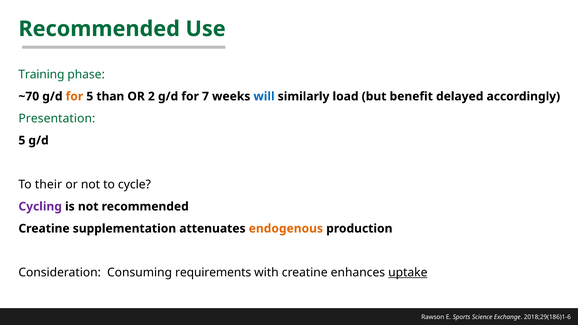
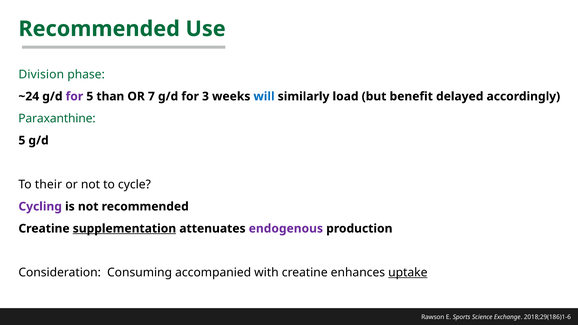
Training: Training -> Division (41, 74)
~70: ~70 -> ~24 (29, 96)
for colour: orange -> purple (74, 96)
2: 2 -> 7 (151, 96)
7: 7 -> 3 (205, 96)
Presentation: Presentation -> Paraxanthine (57, 118)
supplementation underline: none -> present (124, 229)
endogenous colour: orange -> purple (286, 229)
requirements: requirements -> accompanied (213, 273)
